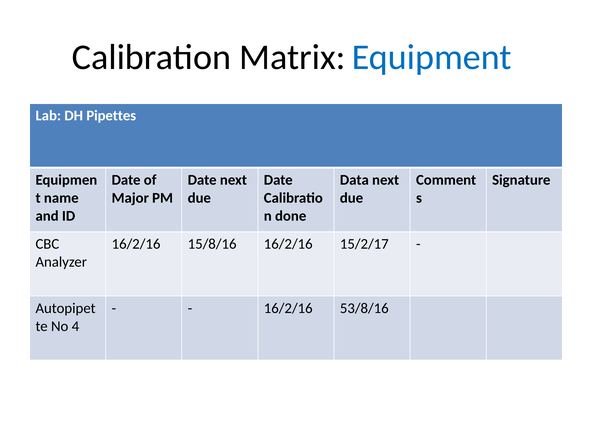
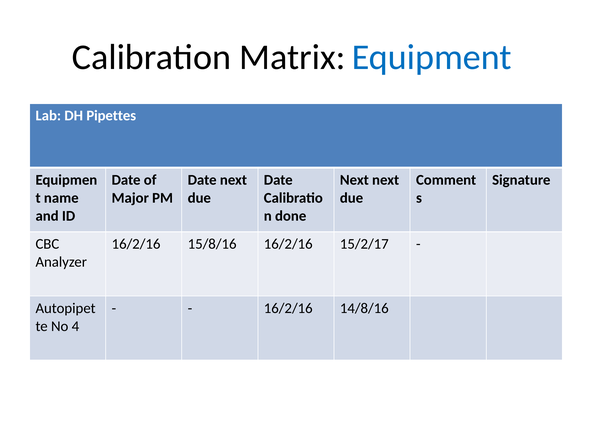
Data: Data -> Next (354, 180)
53/8/16: 53/8/16 -> 14/8/16 (364, 308)
